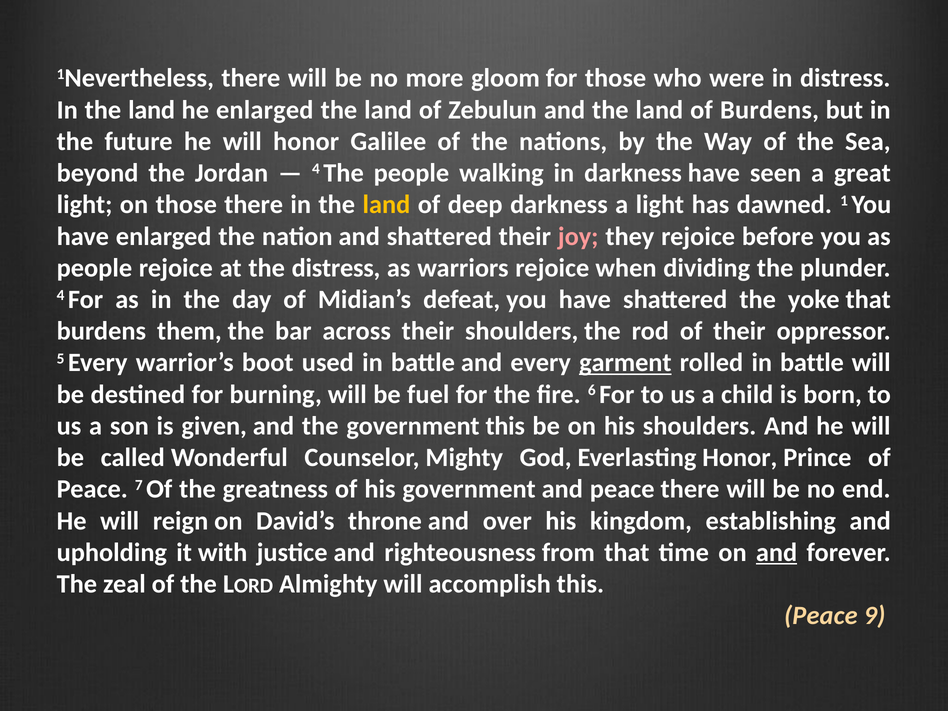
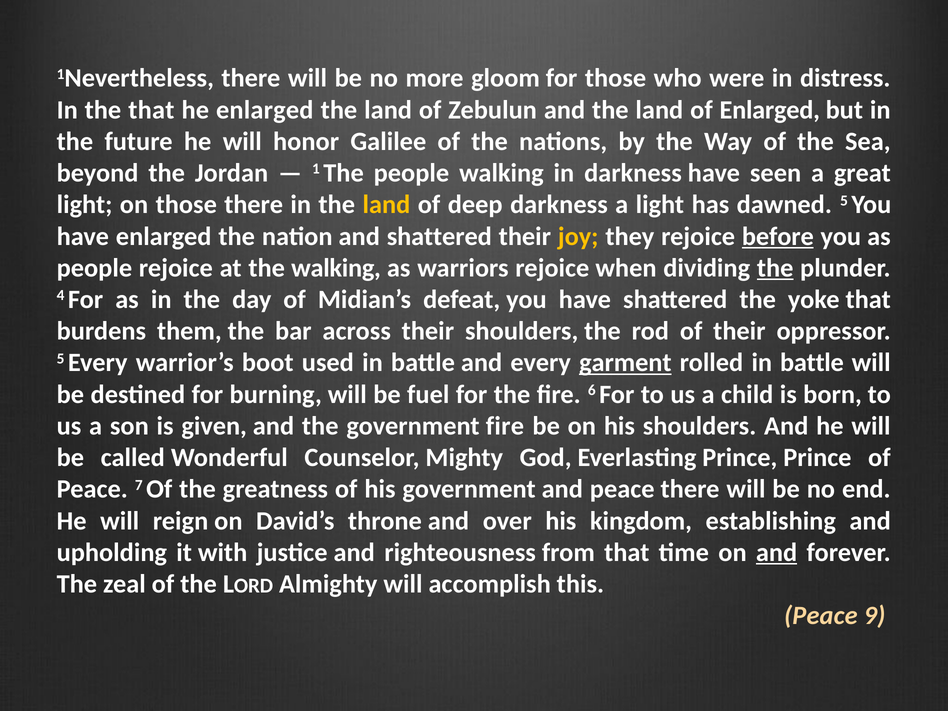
land: land -> that (151, 110)
of Burdens: Burdens -> Enlarged (770, 110)
4: 4 -> 1 (316, 169)
dawned 1: 1 -> 5 (844, 200)
joy colour: pink -> yellow (578, 236)
before underline: none -> present (778, 236)
the distress: distress -> walking (336, 268)
the underline: none -> present (775, 268)
government this: this -> fire (505, 426)
Everlasting Honor: Honor -> Prince (740, 458)
